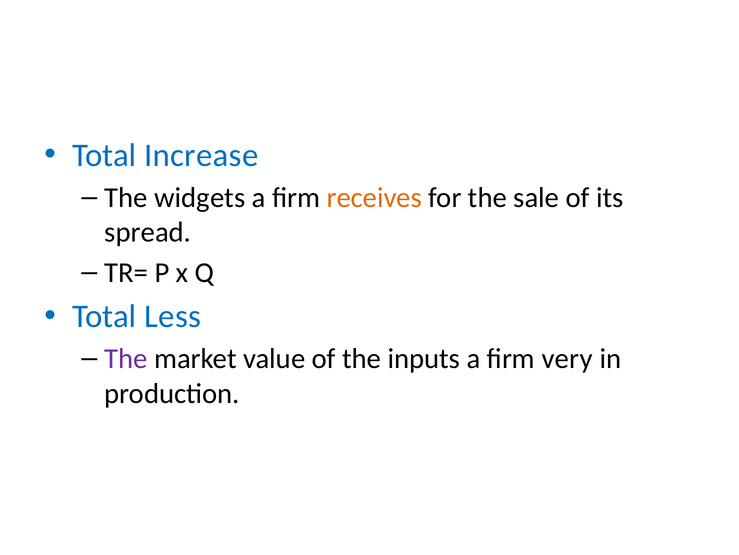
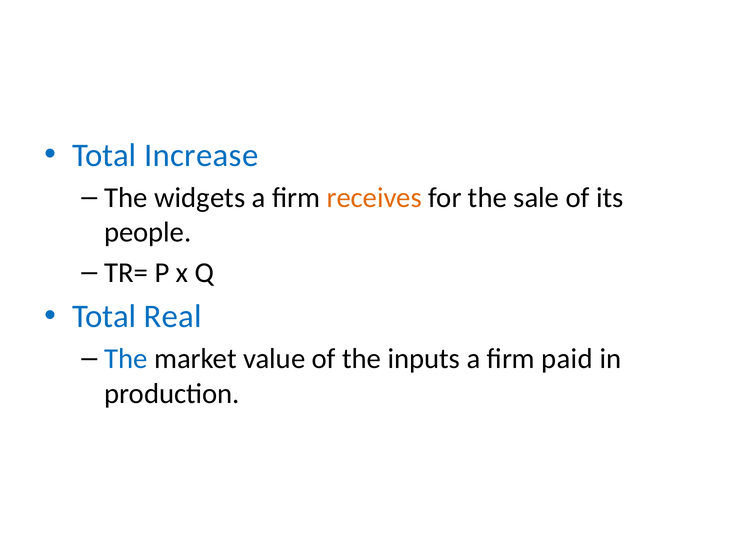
spread: spread -> people (148, 232)
Less: Less -> Real (173, 316)
The colour: purple -> blue (126, 359)
very: very -> paid (567, 359)
